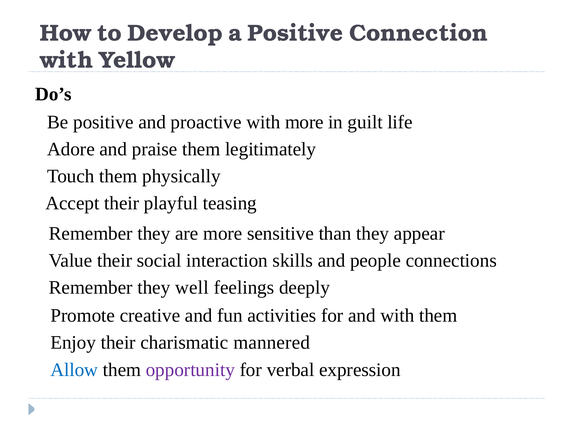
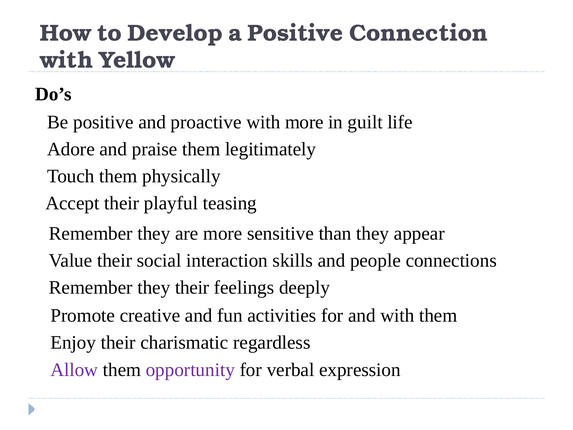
they well: well -> their (192, 288)
mannered: mannered -> regardless (272, 342)
Allow colour: blue -> purple (74, 370)
